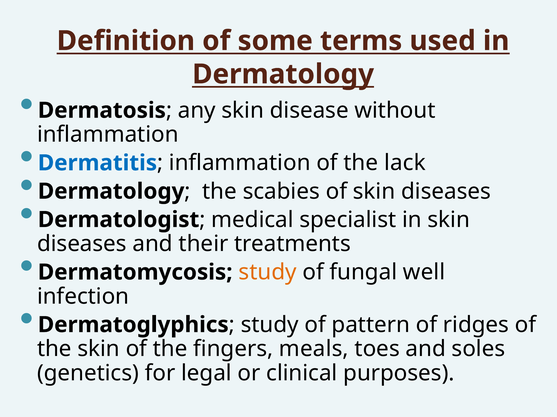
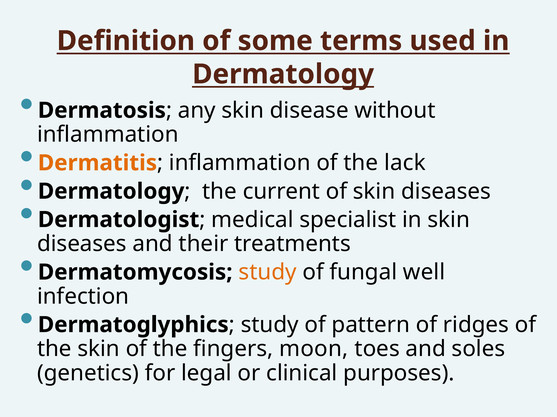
Dermatitis colour: blue -> orange (97, 163)
scabies: scabies -> current (281, 192)
meals: meals -> moon (314, 350)
